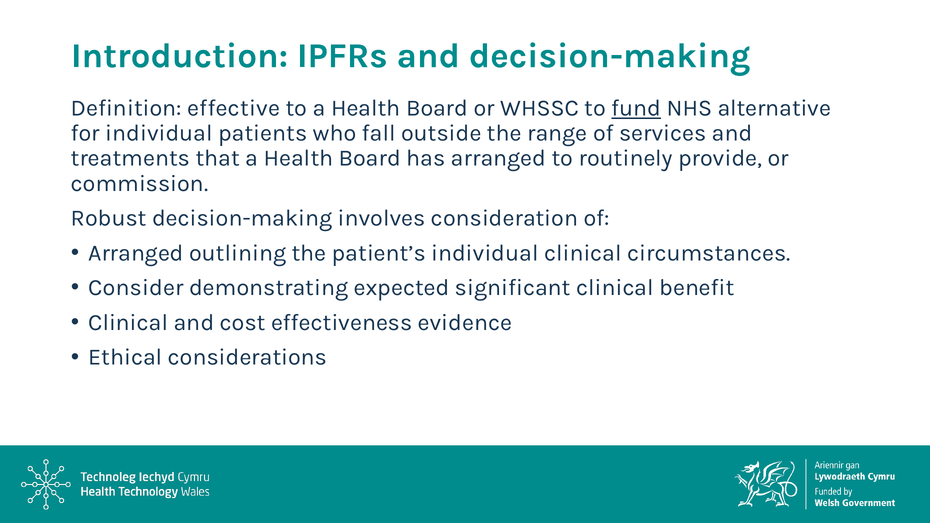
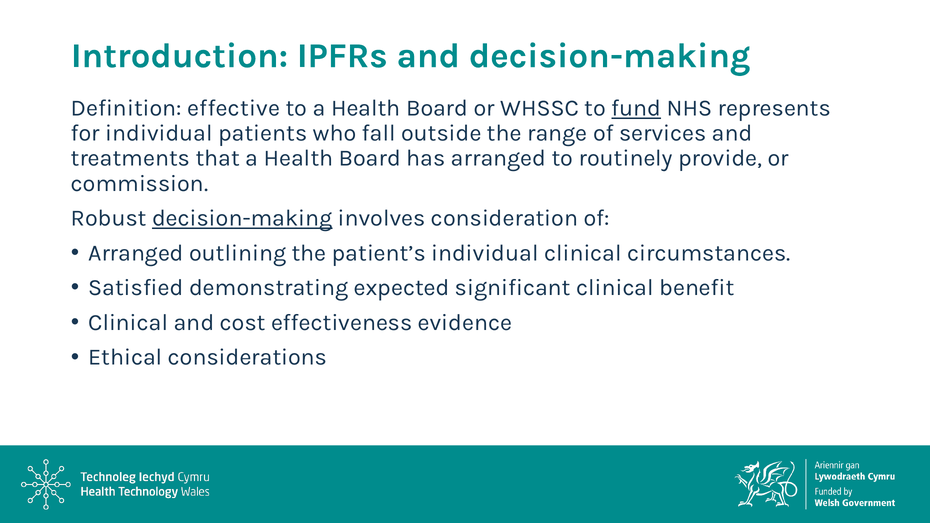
alternative: alternative -> represents (774, 108)
decision-making underline: none -> present (242, 218)
Consider: Consider -> Satisfied (136, 288)
